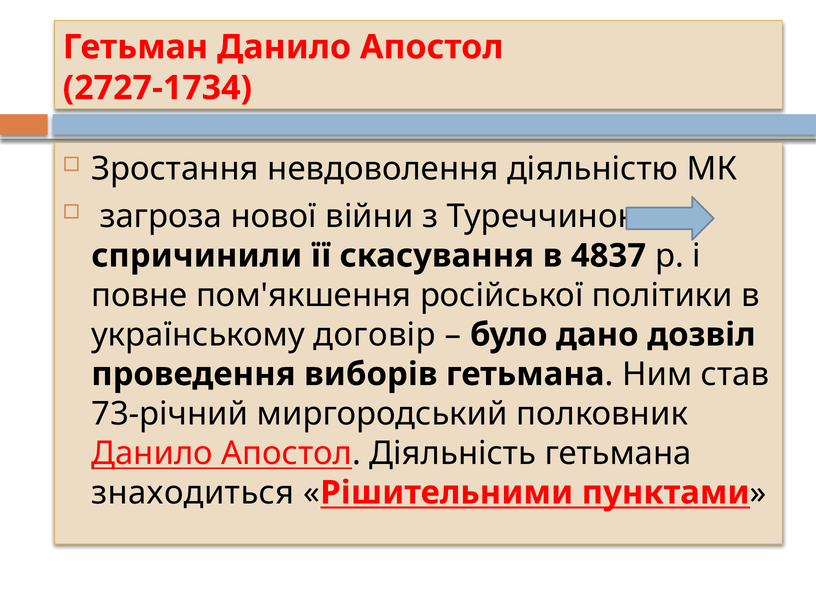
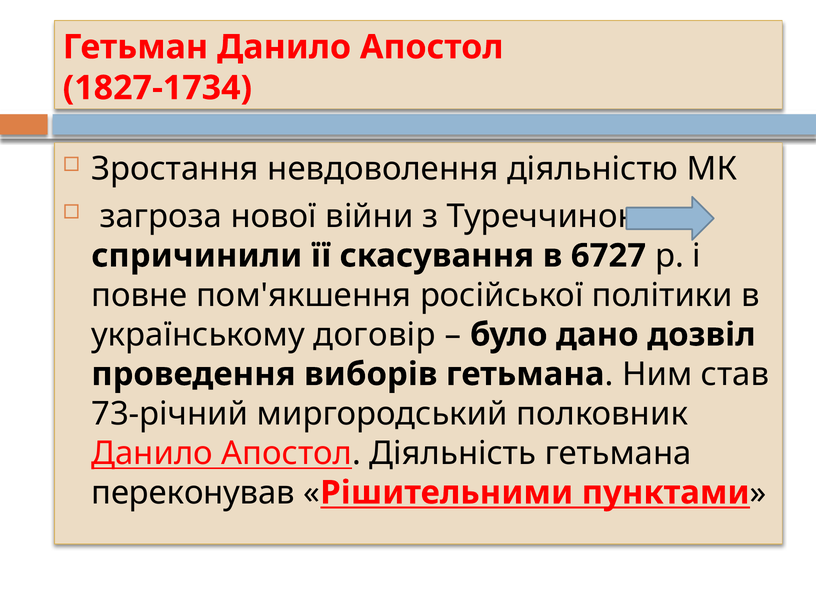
2727-1734: 2727-1734 -> 1827-1734 (157, 88)
4837: 4837 -> 6727 (608, 256)
знаходиться: знаходиться -> переконував (193, 493)
